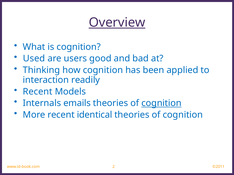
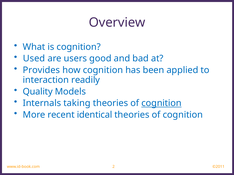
Overview underline: present -> none (117, 23)
Thinking: Thinking -> Provides (41, 70)
Recent: Recent -> Quality (38, 92)
emails: emails -> taking (77, 103)
